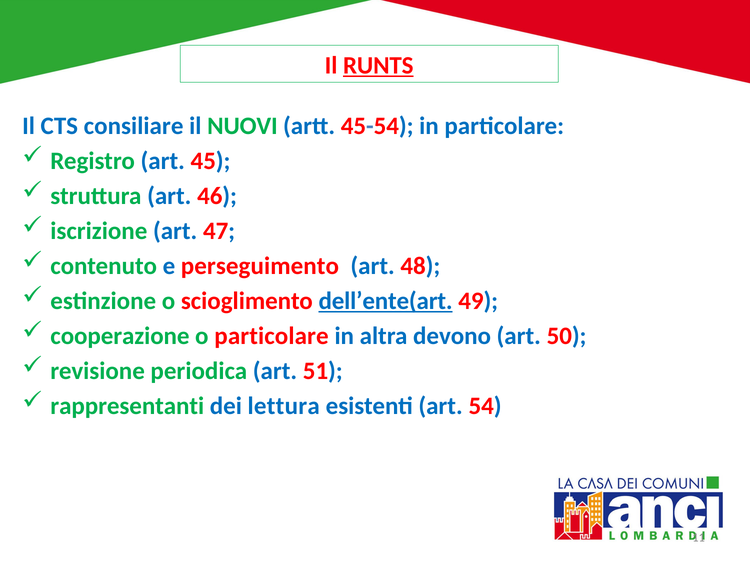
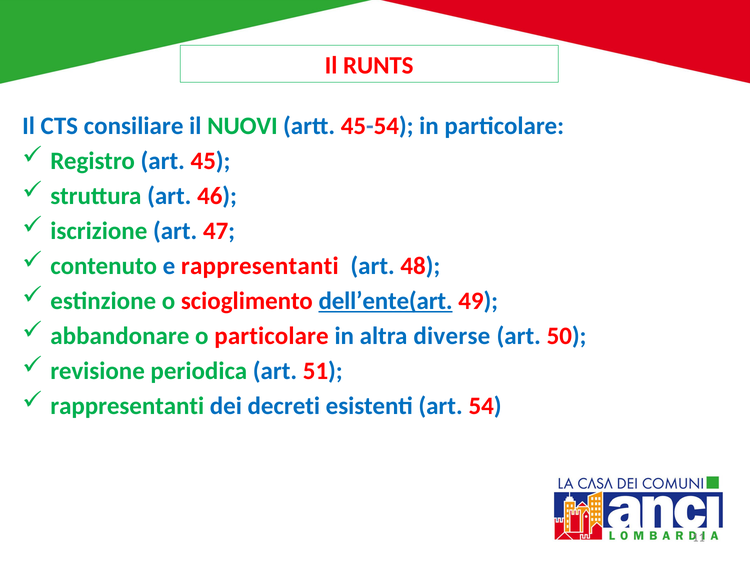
RUNTS underline: present -> none (378, 65)
e perseguimento: perseguimento -> rappresentanti (260, 266)
cooperazione: cooperazione -> abbandonare (120, 336)
devono: devono -> diverse (452, 336)
lettura: lettura -> decreti (284, 406)
